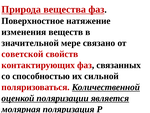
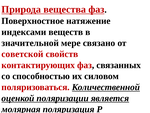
изменения: изменения -> индексами (24, 32)
сильной: сильной -> силовом (102, 76)
